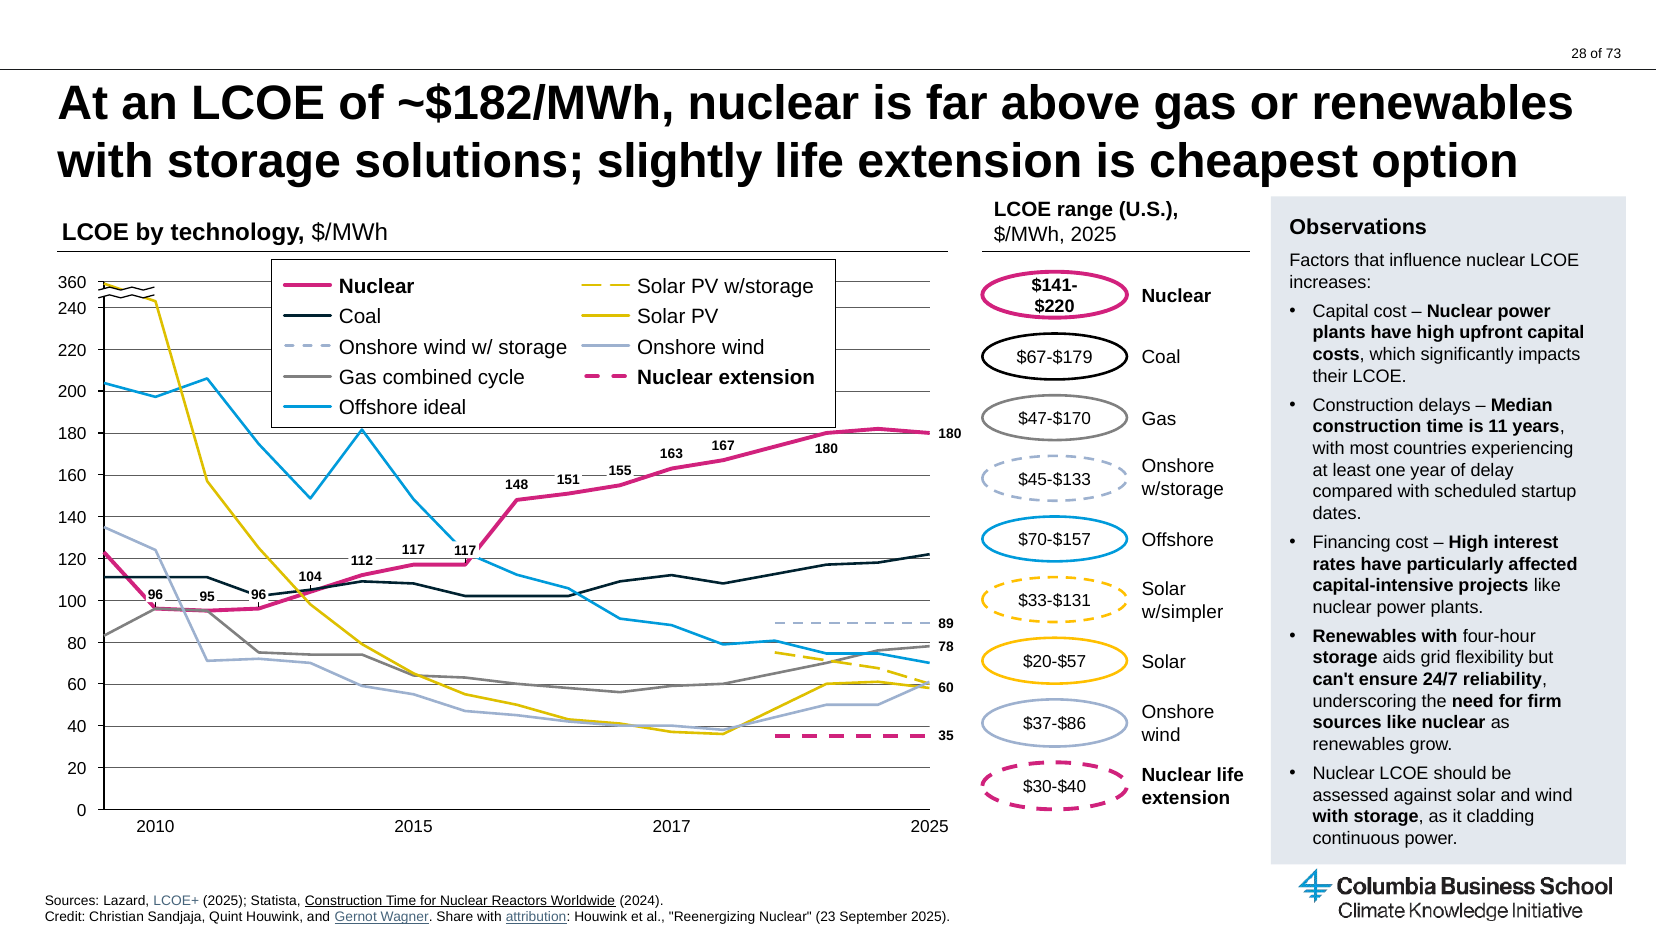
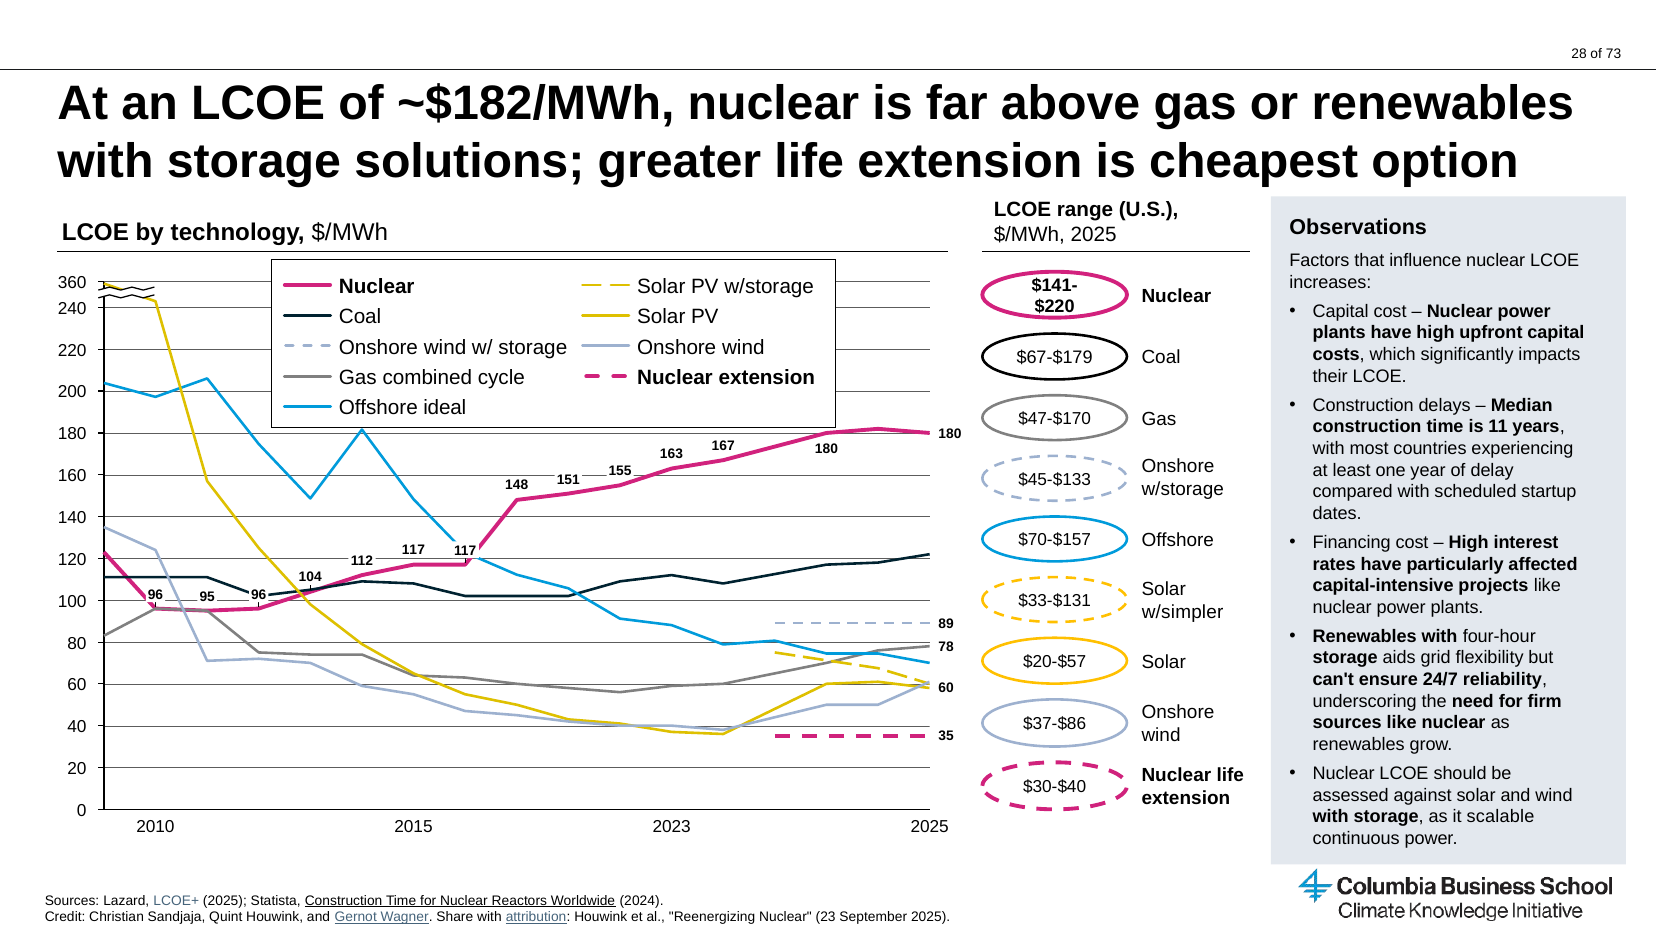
slightly: slightly -> greater (679, 161)
cladding: cladding -> scalable (1501, 816)
2017: 2017 -> 2023 (672, 826)
